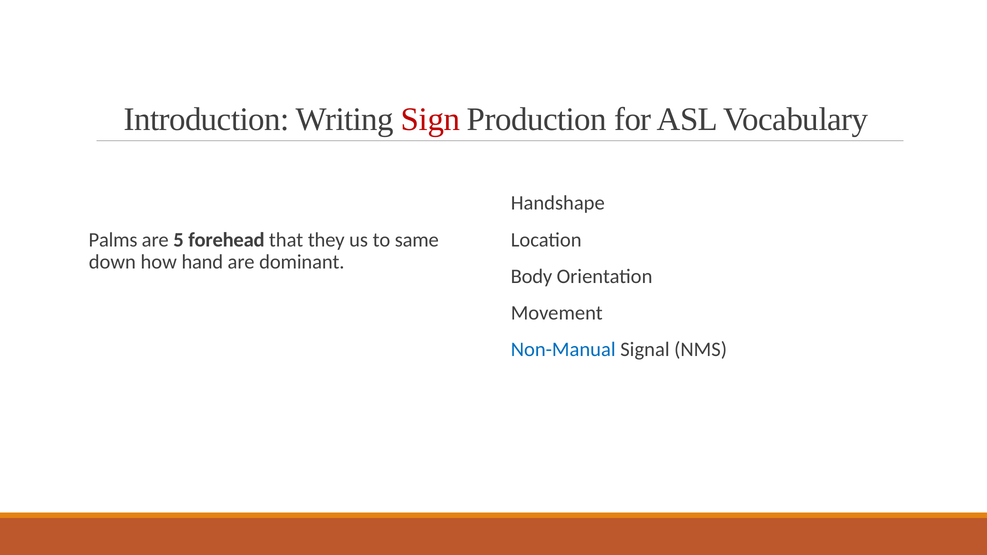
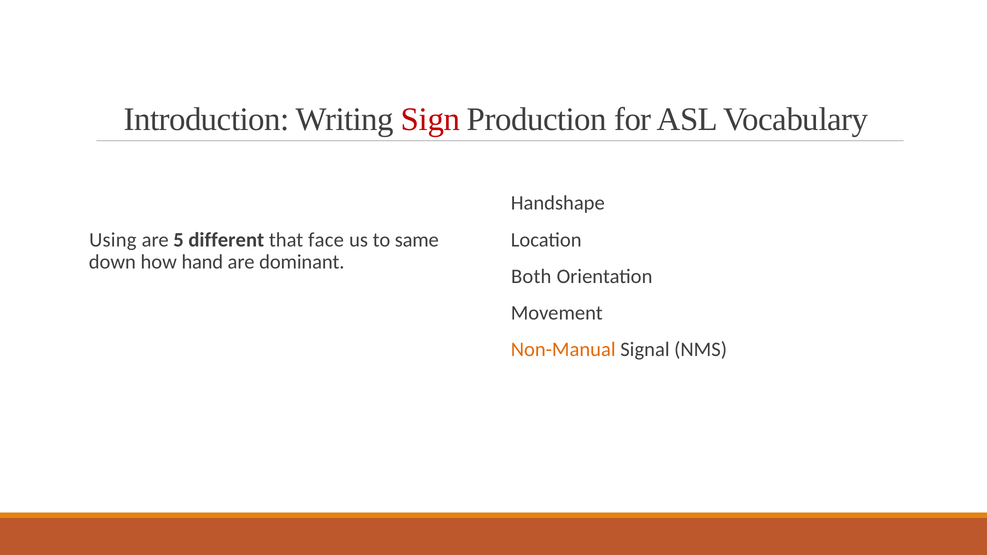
Palms: Palms -> Using (113, 240)
forehead: forehead -> different (226, 240)
they: they -> face (326, 240)
Body: Body -> Both (531, 276)
Non-Manual colour: blue -> orange (563, 350)
